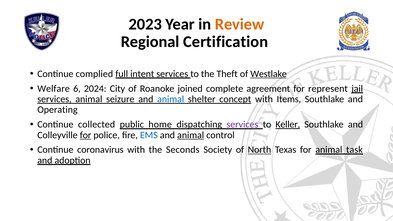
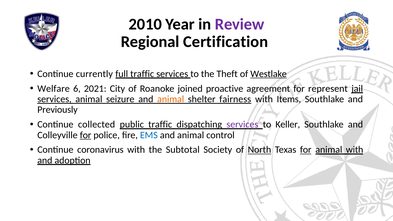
2023: 2023 -> 2010 (145, 24)
Review colour: orange -> purple (240, 24)
complied: complied -> currently (94, 74)
full intent: intent -> traffic (142, 74)
2024: 2024 -> 2021 (95, 89)
complete: complete -> proactive (225, 89)
animal colour: blue -> orange (171, 99)
concept: concept -> fairness (235, 99)
Operating: Operating -> Previously (57, 110)
public home: home -> traffic (160, 124)
Keller underline: present -> none (288, 124)
animal underline: present -> none (191, 135)
Seconds: Seconds -> Subtotal (183, 150)
for underline: none -> present (306, 150)
animal task: task -> with (355, 150)
